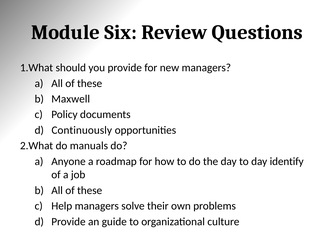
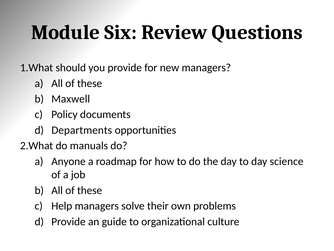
Continuously: Continuously -> Departments (82, 130)
identify: identify -> science (287, 161)
